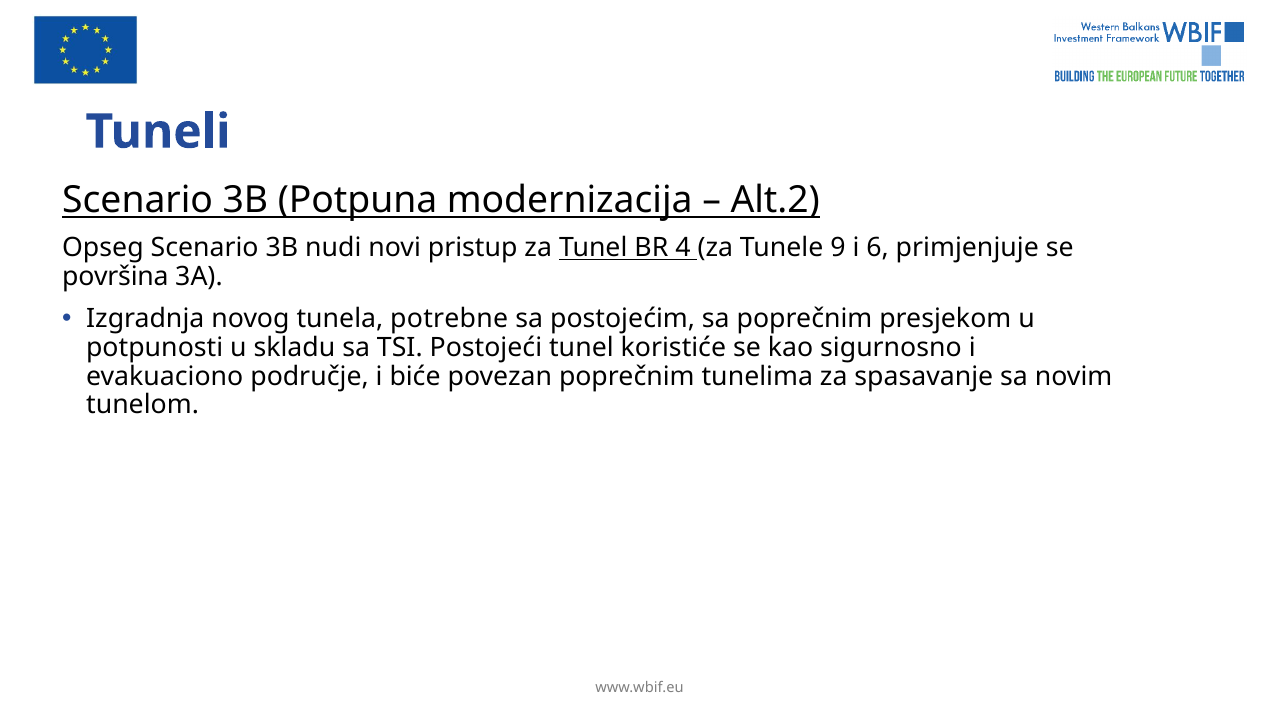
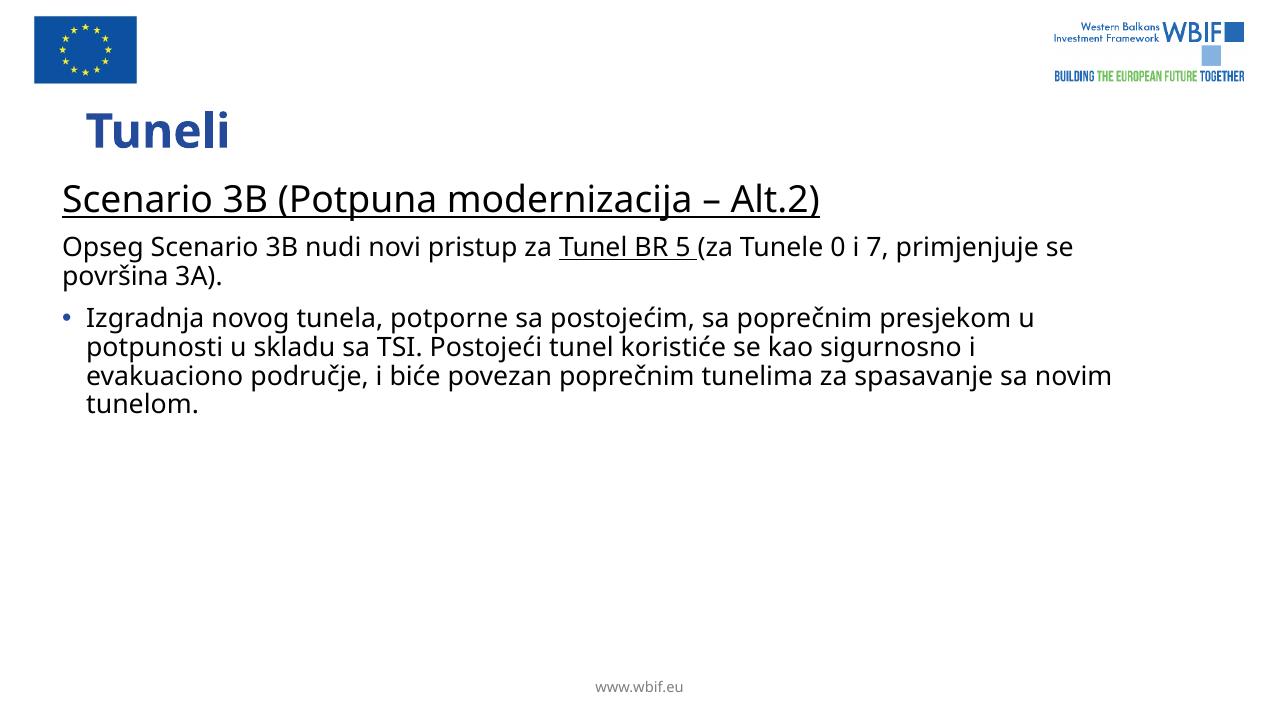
4: 4 -> 5 (683, 247)
9: 9 -> 0 (838, 247)
6: 6 -> 7 (878, 247)
potrebne: potrebne -> potporne (449, 318)
